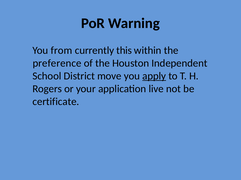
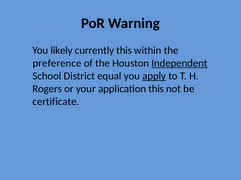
from: from -> likely (62, 51)
Independent underline: none -> present (179, 63)
move: move -> equal (109, 76)
application live: live -> this (156, 89)
